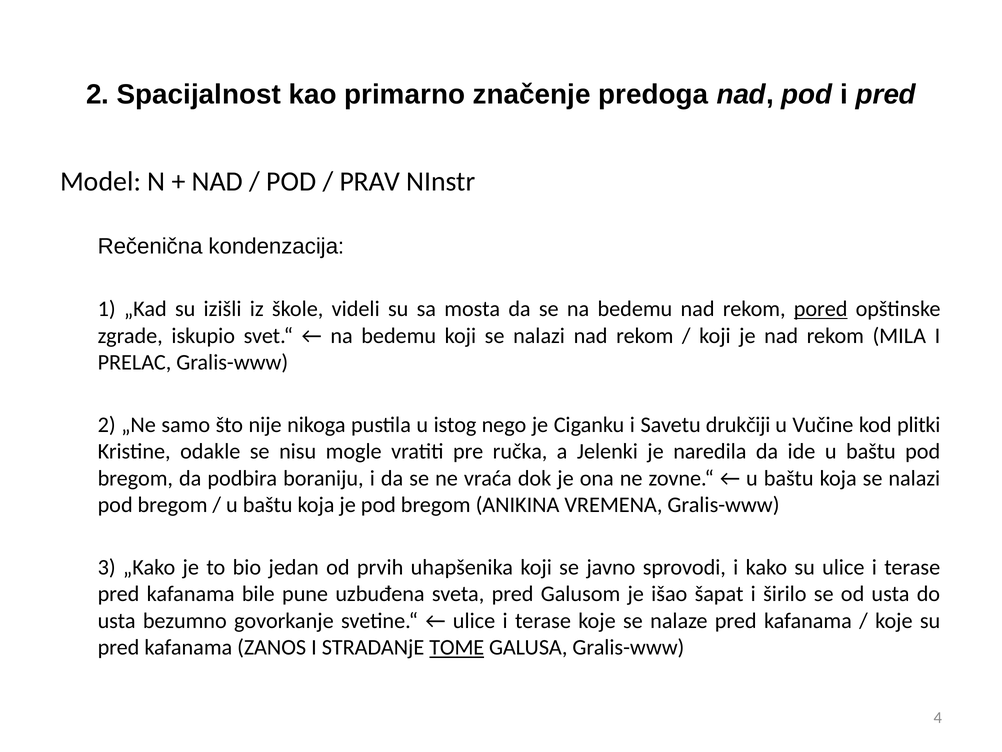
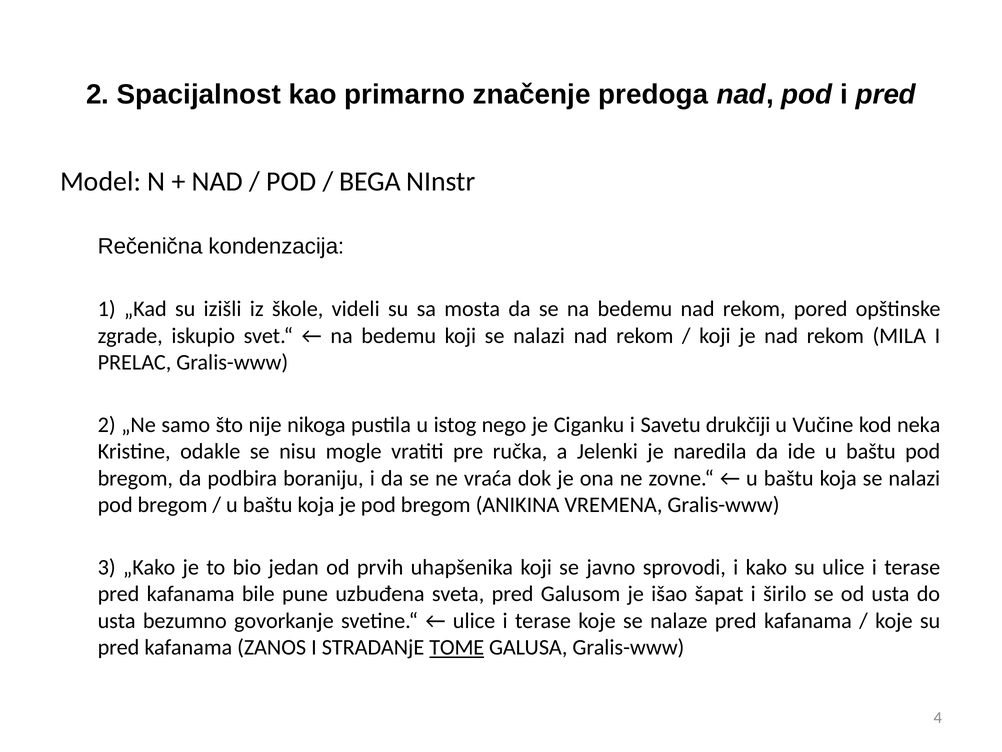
PRAV: PRAV -> BEGA (370, 181)
pored underline: present -> none (821, 309)
plitki: plitki -> neka (919, 425)
